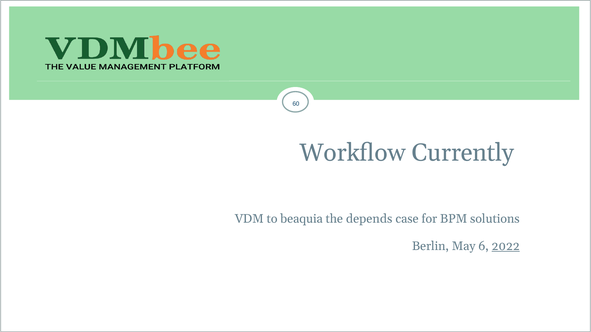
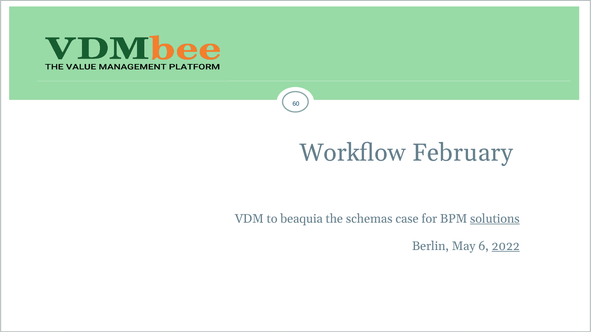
Currently: Currently -> February (463, 153)
depends: depends -> schemas (369, 219)
solutions underline: none -> present (495, 219)
